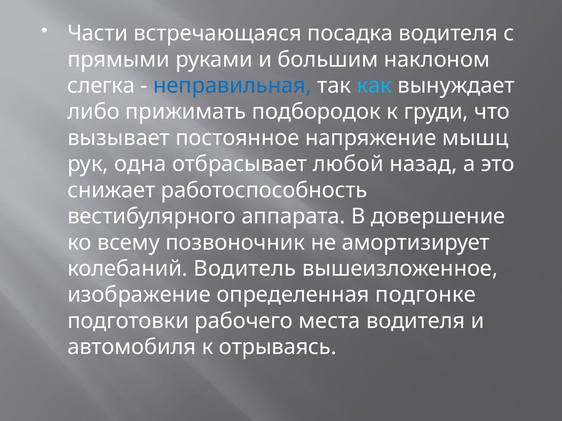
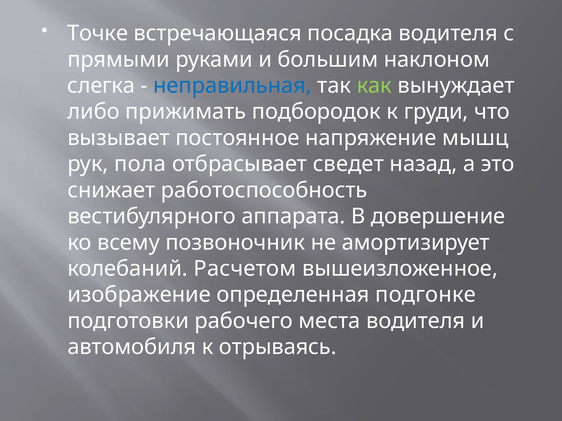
Части: Части -> Точке (98, 33)
как colour: light blue -> light green (374, 86)
одна: одна -> пола (140, 164)
любой: любой -> сведет (348, 164)
Водитель: Водитель -> Расчетом (245, 269)
